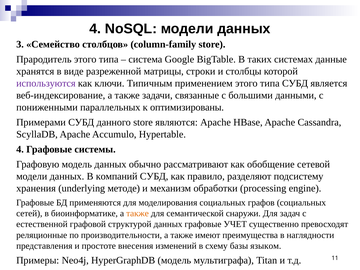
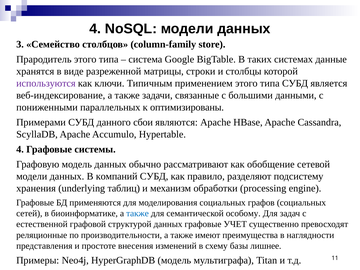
данного store: store -> сбои (143, 122)
методе: методе -> таблиц (124, 188)
также colour: orange -> blue (137, 213)
снаружи: снаружи -> особому (243, 213)
языком: языком -> лишнее (266, 246)
